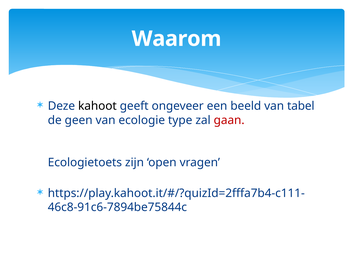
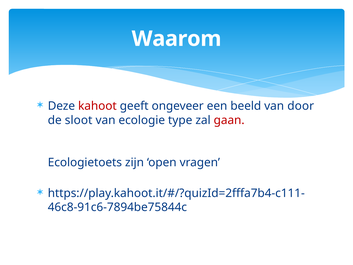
kahoot colour: black -> red (97, 106)
tabel: tabel -> door (301, 106)
geen: geen -> sloot (79, 120)
